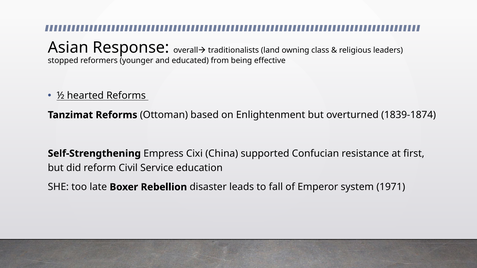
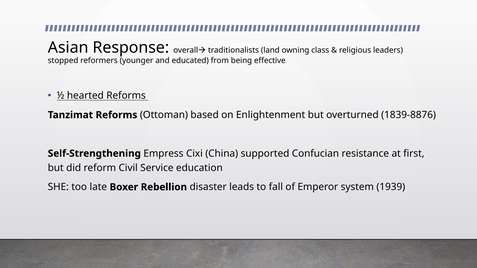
1839-1874: 1839-1874 -> 1839-8876 (409, 115)
1971: 1971 -> 1939 (391, 187)
